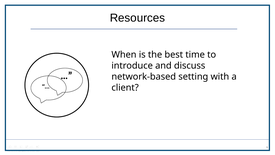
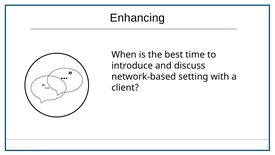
Resources: Resources -> Enhancing (137, 18)
